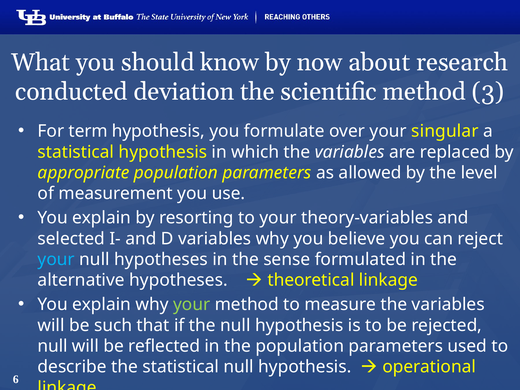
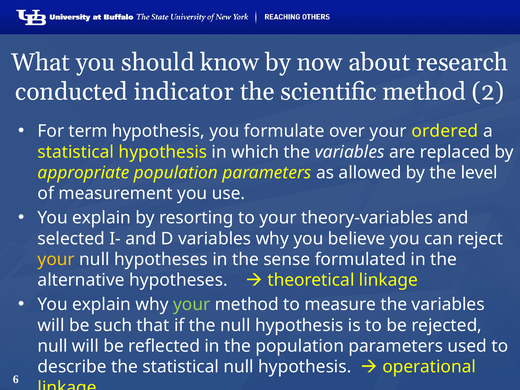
deviation: deviation -> indicator (184, 92)
3: 3 -> 2 (488, 92)
singular: singular -> ordered (445, 131)
your colour: light blue -> yellow (56, 259)
